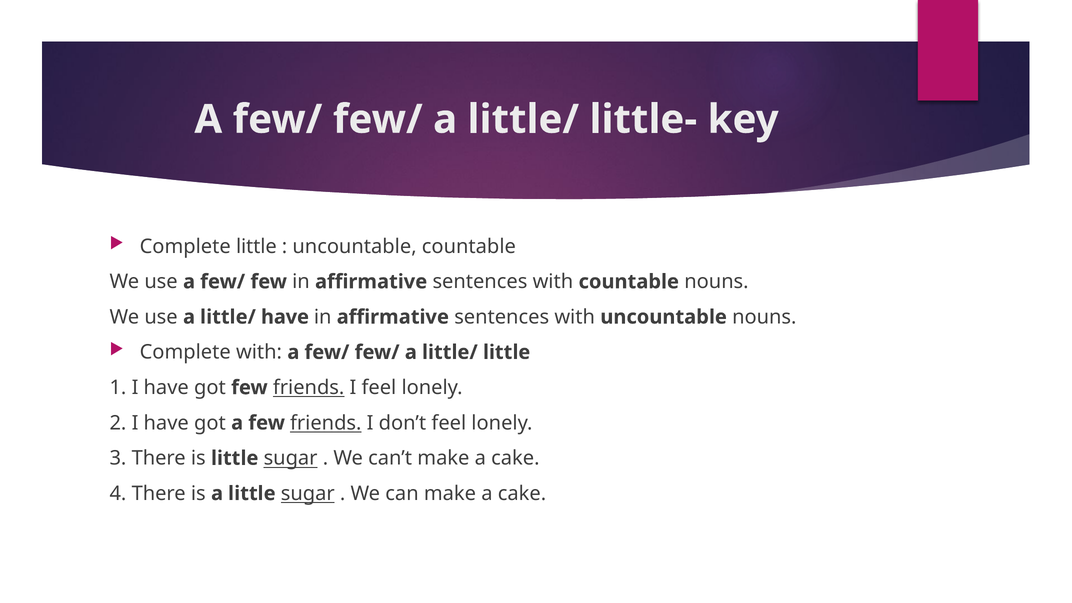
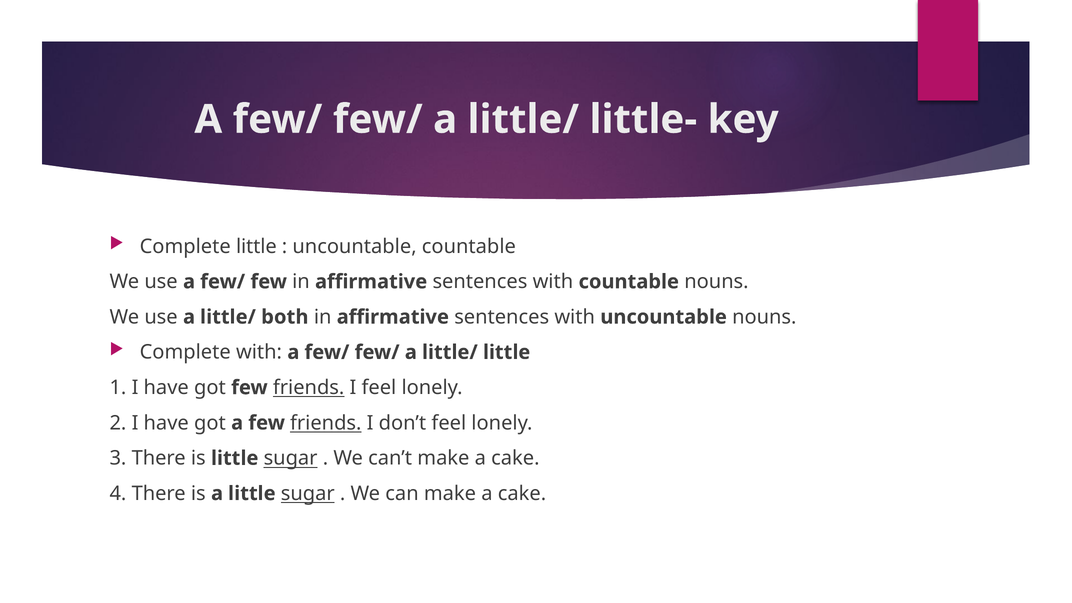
little/ have: have -> both (285, 317)
